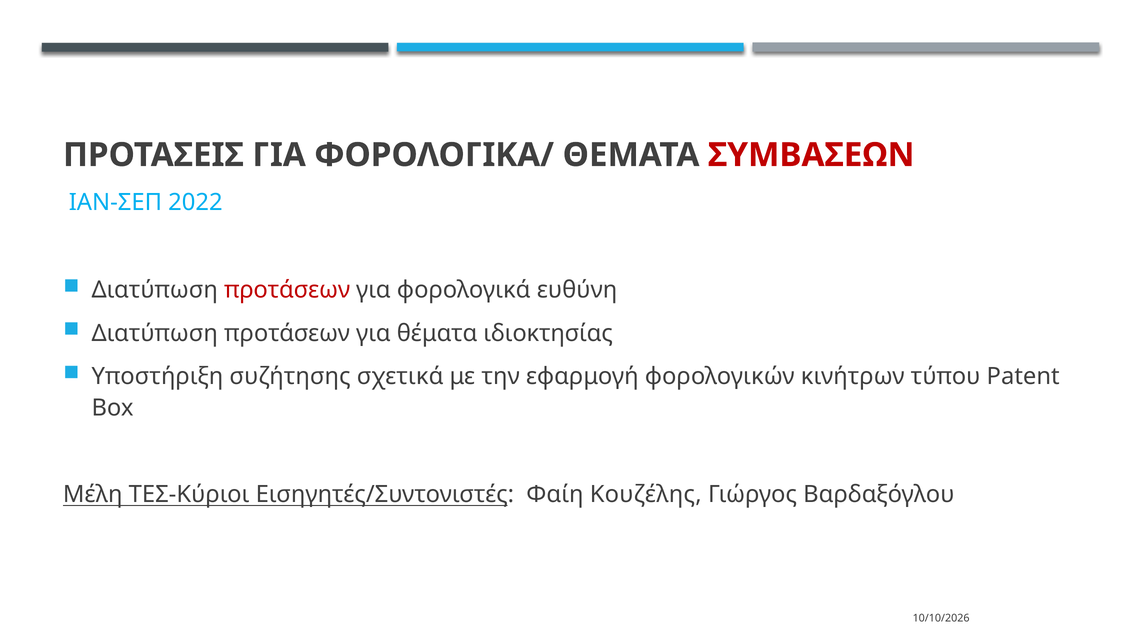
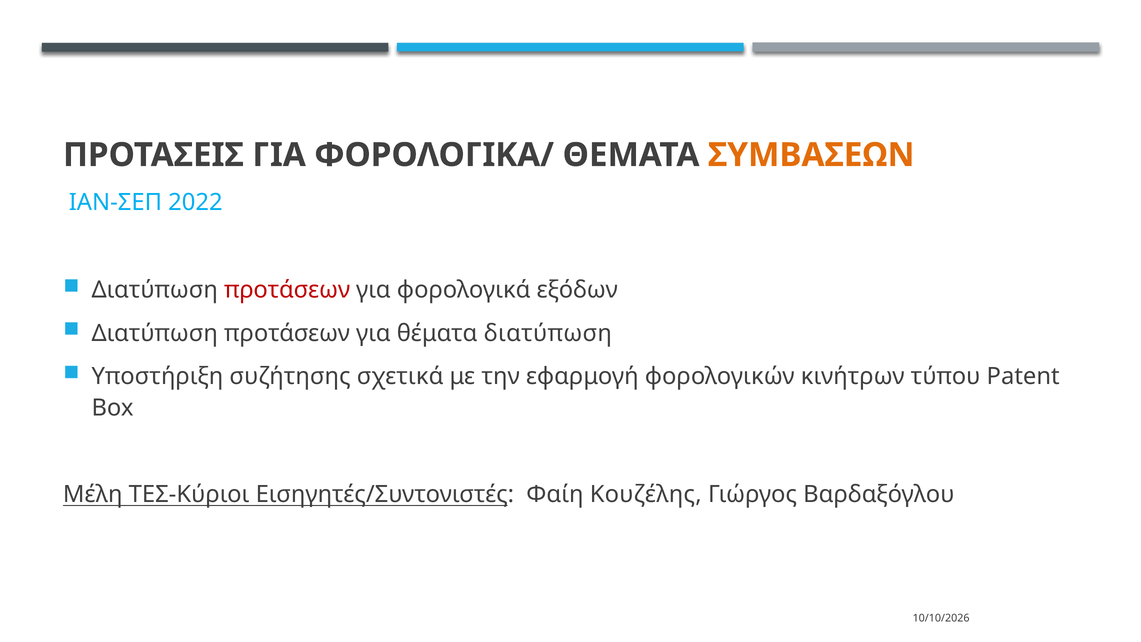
ΣΥΜΒΑΣΕΩΝ colour: red -> orange (811, 155)
ευθύνη: ευθύνη -> εξόδων (577, 290)
θέματα ιδιοκτησίας: ιδιοκτησίας -> διατύπωση (548, 333)
